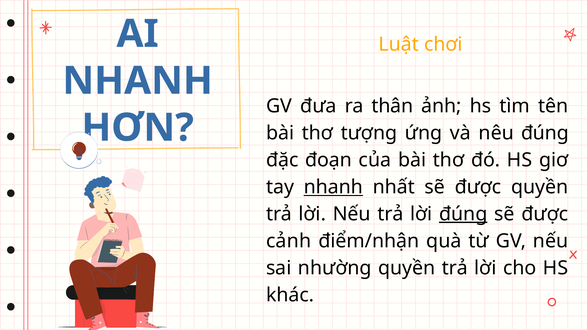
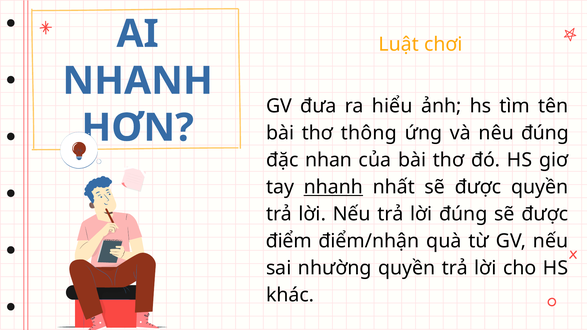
thân: thân -> hiểu (392, 106)
tượng: tượng -> thông (369, 133)
đoạn: đoạn -> nhan (329, 160)
đúng underline: present -> none (463, 214)
cảnh: cảnh -> điểm (289, 241)
